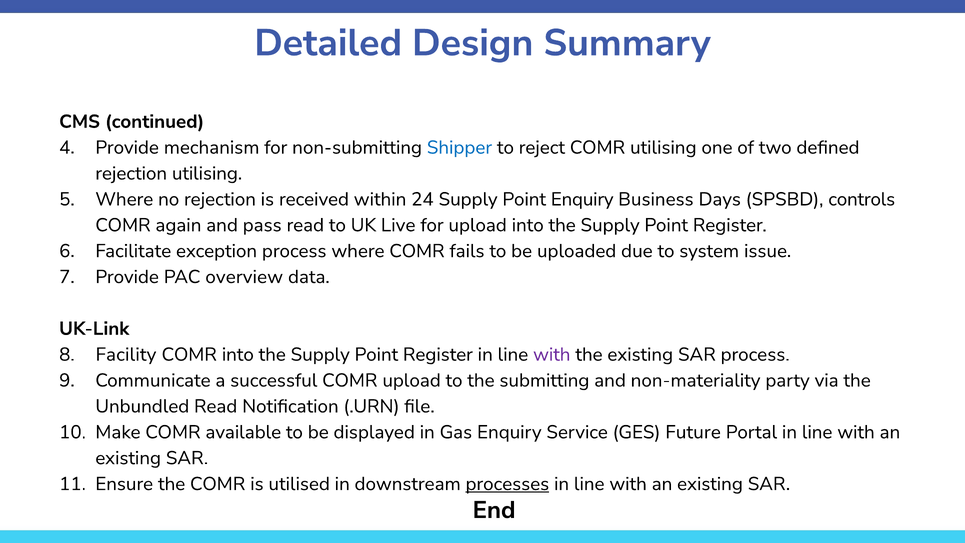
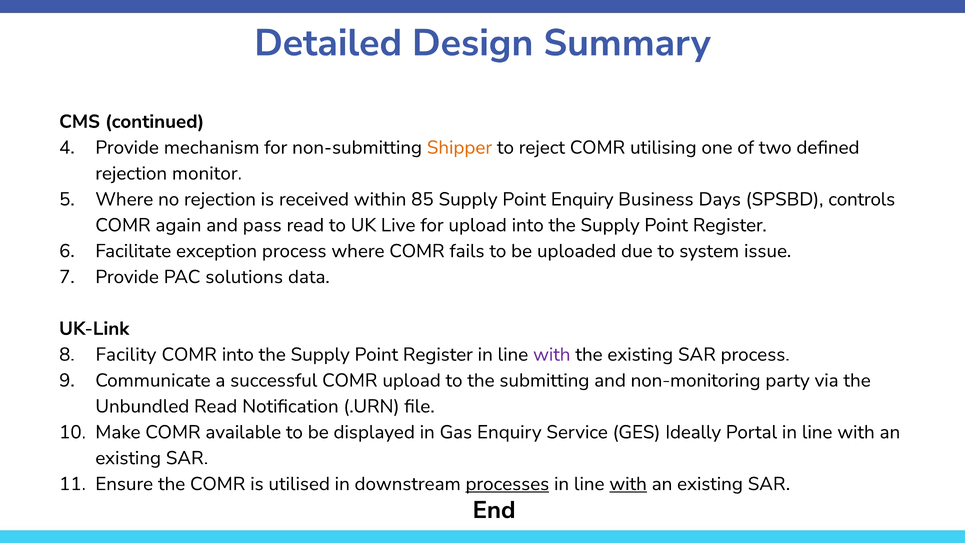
Shipper colour: blue -> orange (459, 147)
rejection utilising: utilising -> monitor (207, 173)
24: 24 -> 85 (422, 199)
overview: overview -> solutions (244, 277)
non-materiality: non-materiality -> non-monitoring (696, 380)
Future: Future -> Ideally (693, 432)
with underline: none -> present (628, 484)
